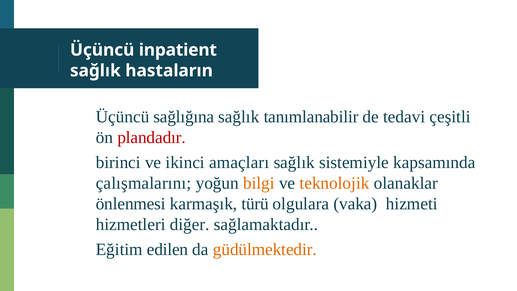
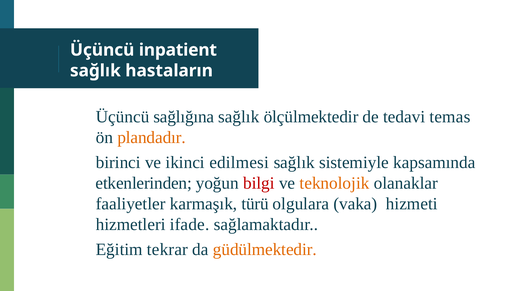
tanımlanabilir: tanımlanabilir -> ölçülmektedir (311, 117)
çeşitli: çeşitli -> temas (450, 117)
plandadır colour: red -> orange (152, 137)
amaçları: amaçları -> edilmesi (239, 162)
çalışmalarını: çalışmalarını -> etkenlerinden (144, 183)
bilgi colour: orange -> red (259, 183)
önlenmesi: önlenmesi -> faaliyetler (131, 204)
diğer: diğer -> ifade (190, 224)
edilen: edilen -> tekrar (167, 249)
